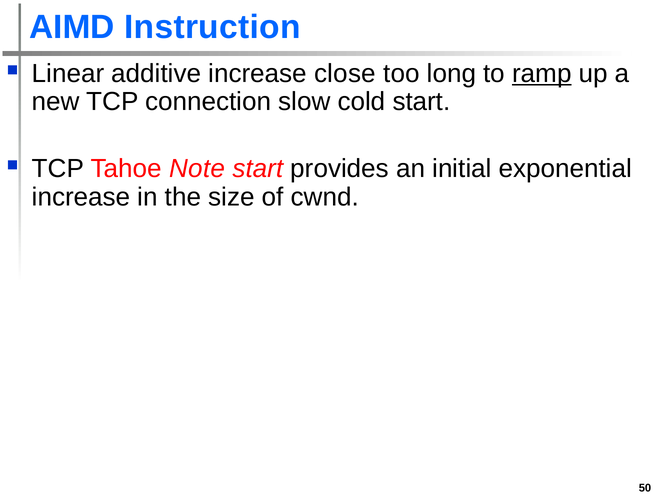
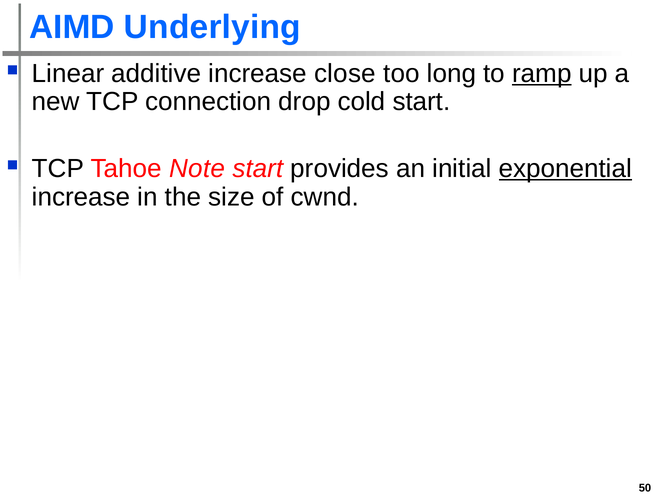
Instruction: Instruction -> Underlying (212, 27)
slow: slow -> drop (304, 102)
exponential underline: none -> present (565, 168)
